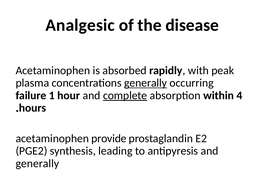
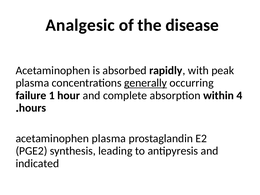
complete underline: present -> none (125, 95)
acetaminophen provide: provide -> plasma (109, 138)
generally: generally -> indicated (37, 163)
